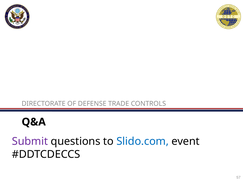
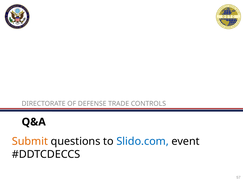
Submit colour: purple -> orange (30, 142)
